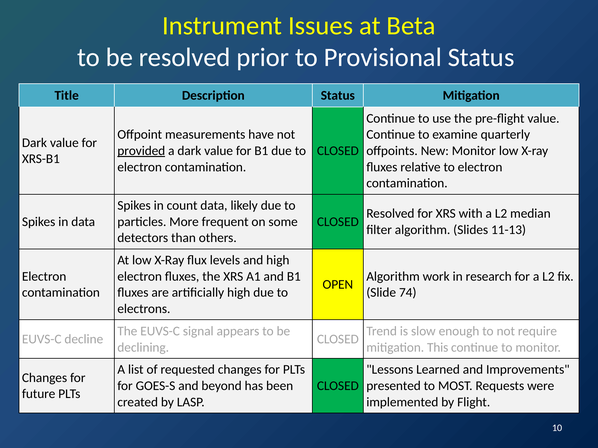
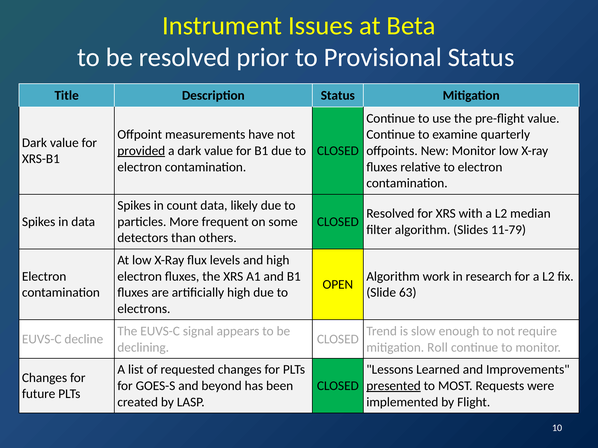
11-13: 11-13 -> 11-79 (509, 230)
74: 74 -> 63 (408, 293)
This: This -> Roll (438, 348)
presented underline: none -> present (394, 386)
